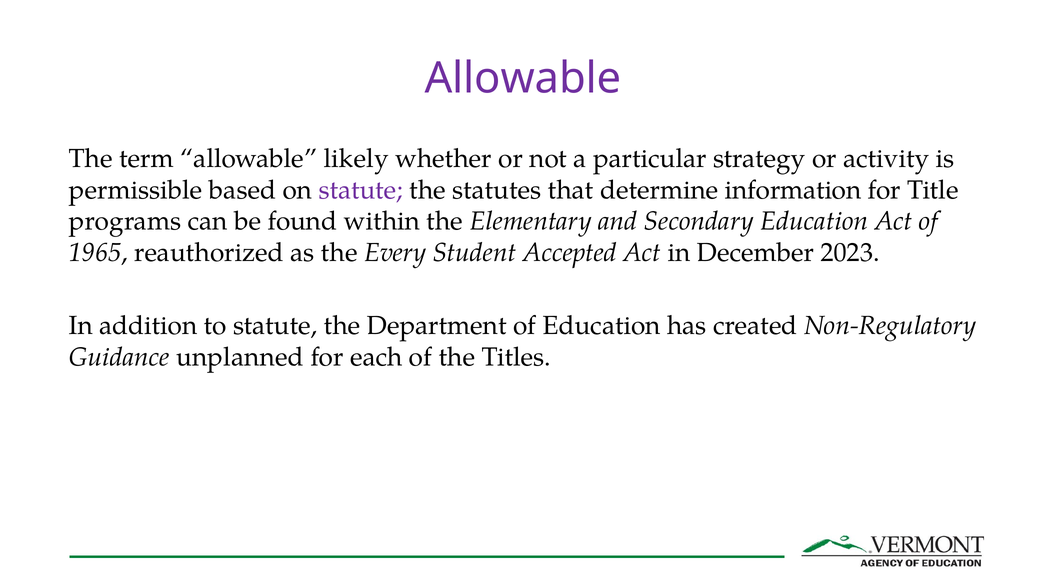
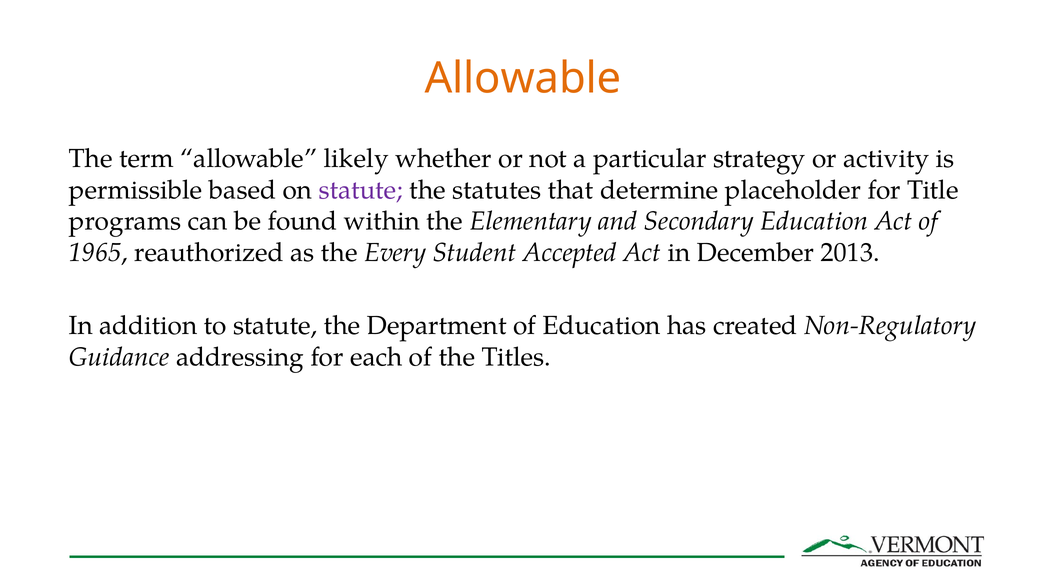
Allowable colour: purple -> orange (523, 78)
information: information -> placeholder (793, 190)
2023: 2023 -> 2013 (850, 253)
unplanned: unplanned -> addressing (240, 357)
